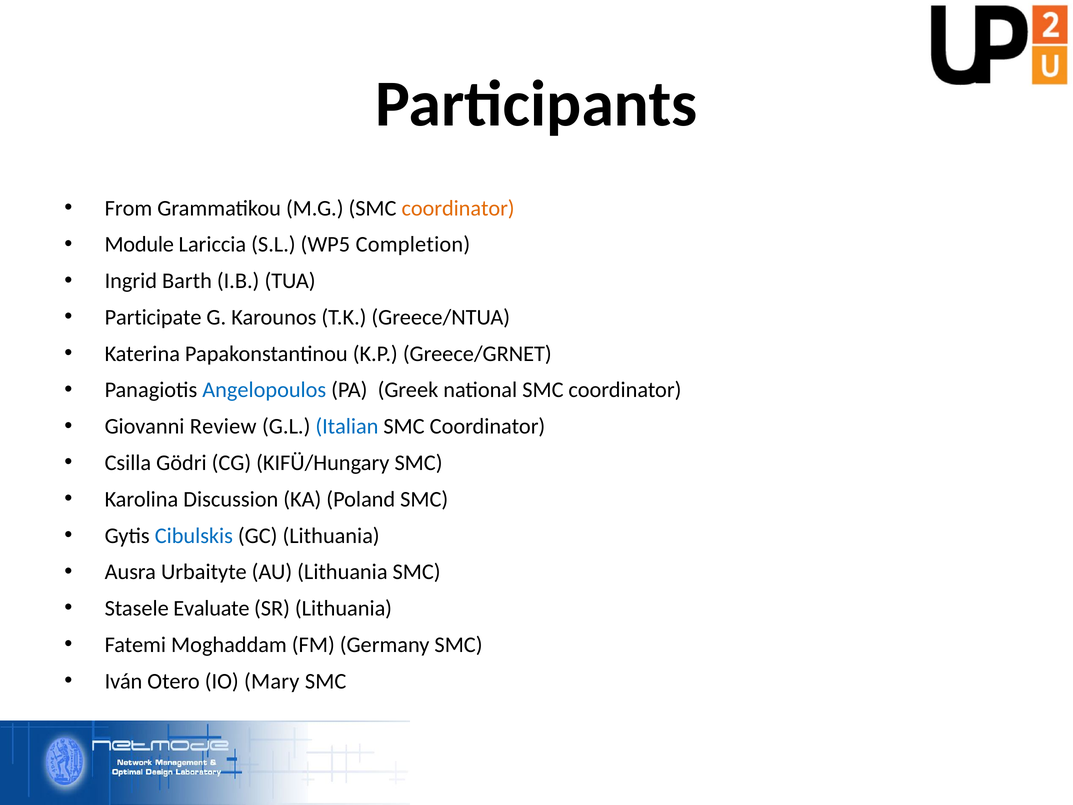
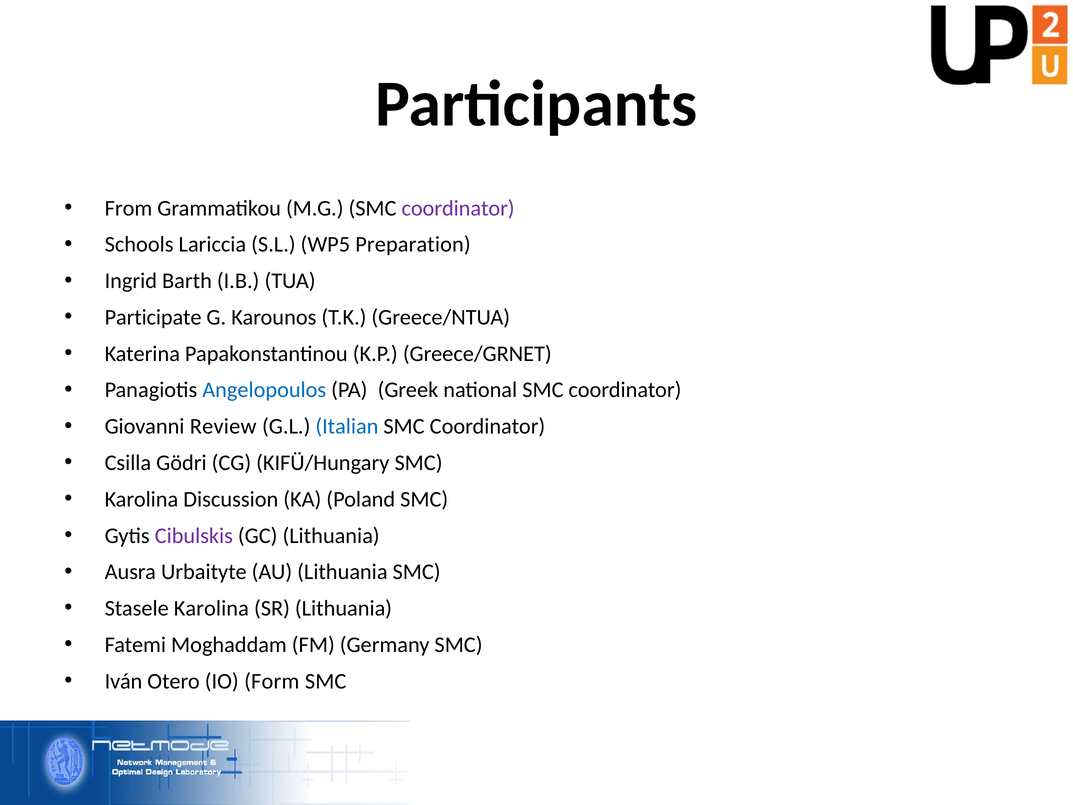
coordinator colour: orange -> purple (458, 208)
Module: Module -> Schools (139, 244)
Completion: Completion -> Preparation (413, 244)
Cibulskis colour: blue -> purple (194, 535)
Stasele Evaluate: Evaluate -> Karolina (211, 608)
Mary: Mary -> Form (272, 681)
